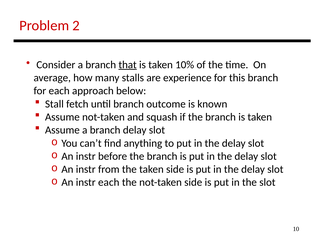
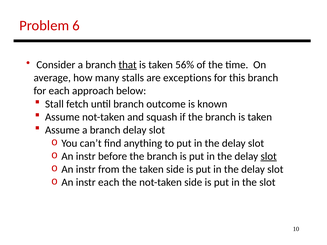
2: 2 -> 6 (76, 26)
10%: 10% -> 56% (185, 65)
experience: experience -> exceptions (187, 78)
slot underline: none -> present (269, 156)
